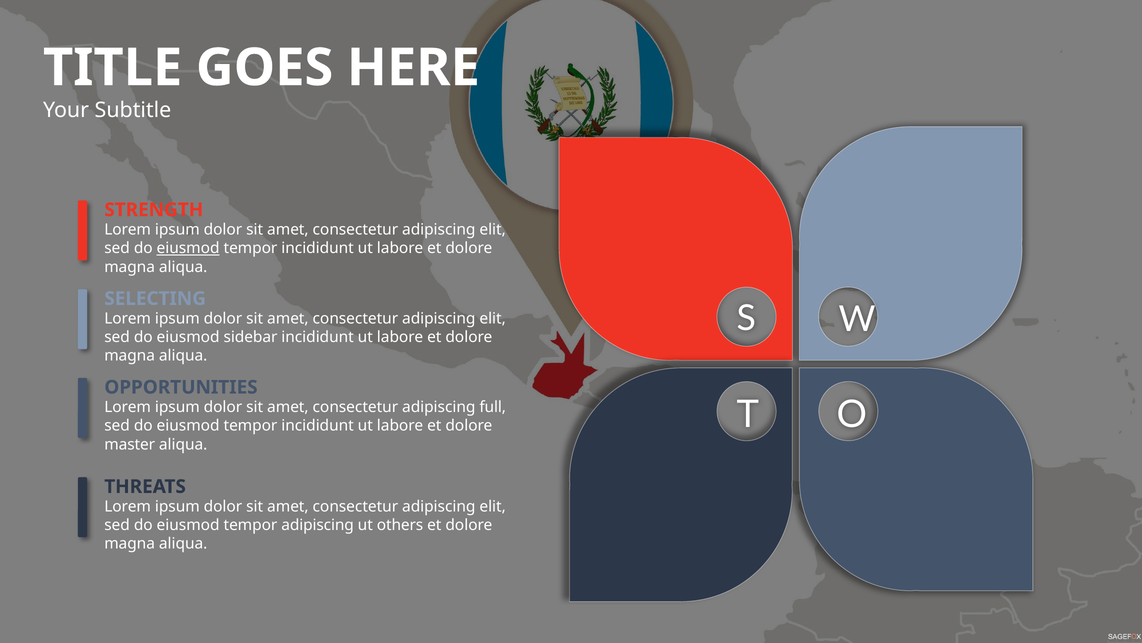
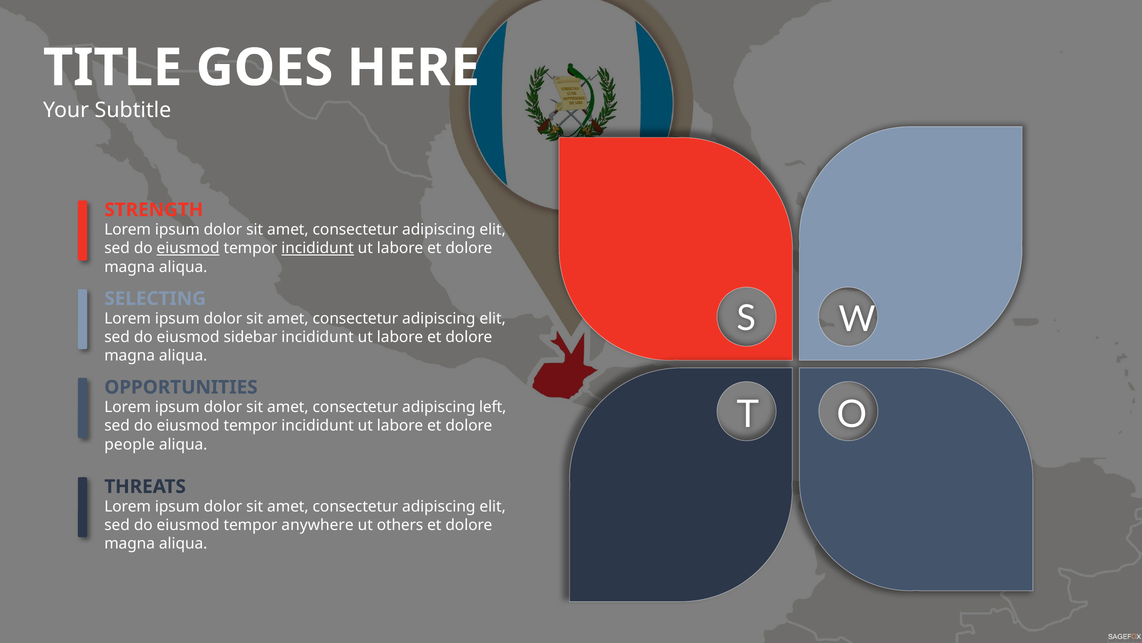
incididunt underline: none -> present (318, 248)
full: full -> left (493, 407)
master: master -> people (130, 444)
tempor adipiscing: adipiscing -> anywhere (318, 525)
